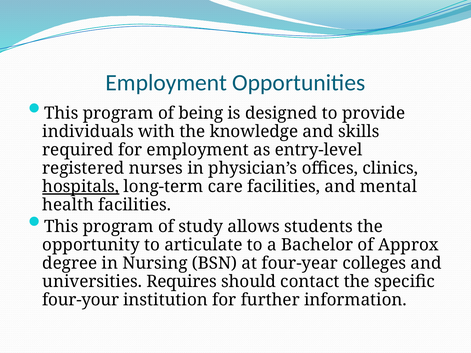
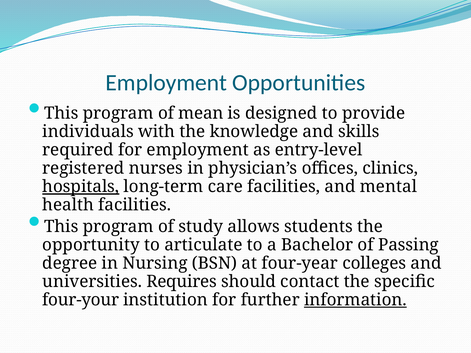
being: being -> mean (201, 113)
Approx: Approx -> Passing (408, 245)
information underline: none -> present (355, 300)
